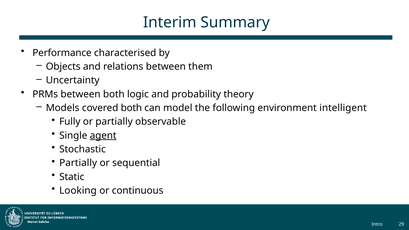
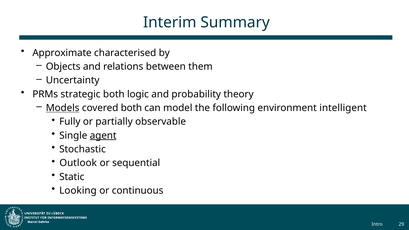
Performance: Performance -> Approximate (62, 53)
PRMs between: between -> strategic (81, 94)
Models underline: none -> present (63, 108)
Partially: Partially -> Outlook (78, 163)
